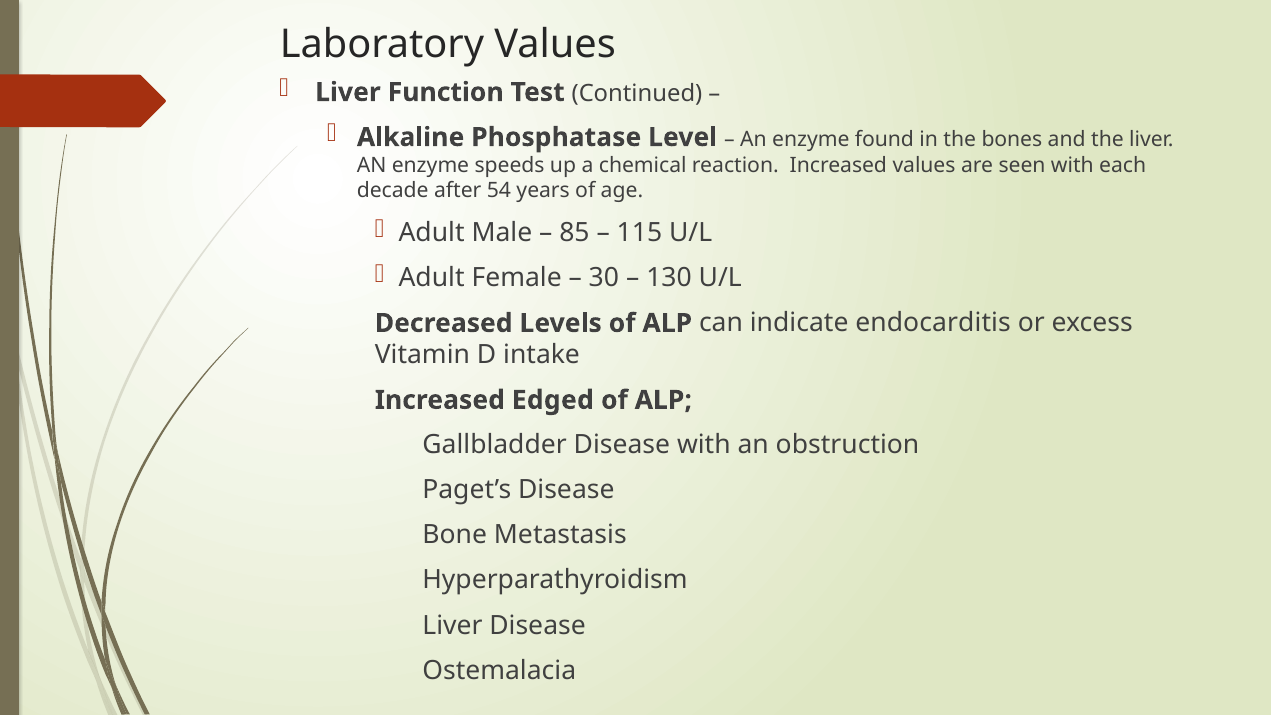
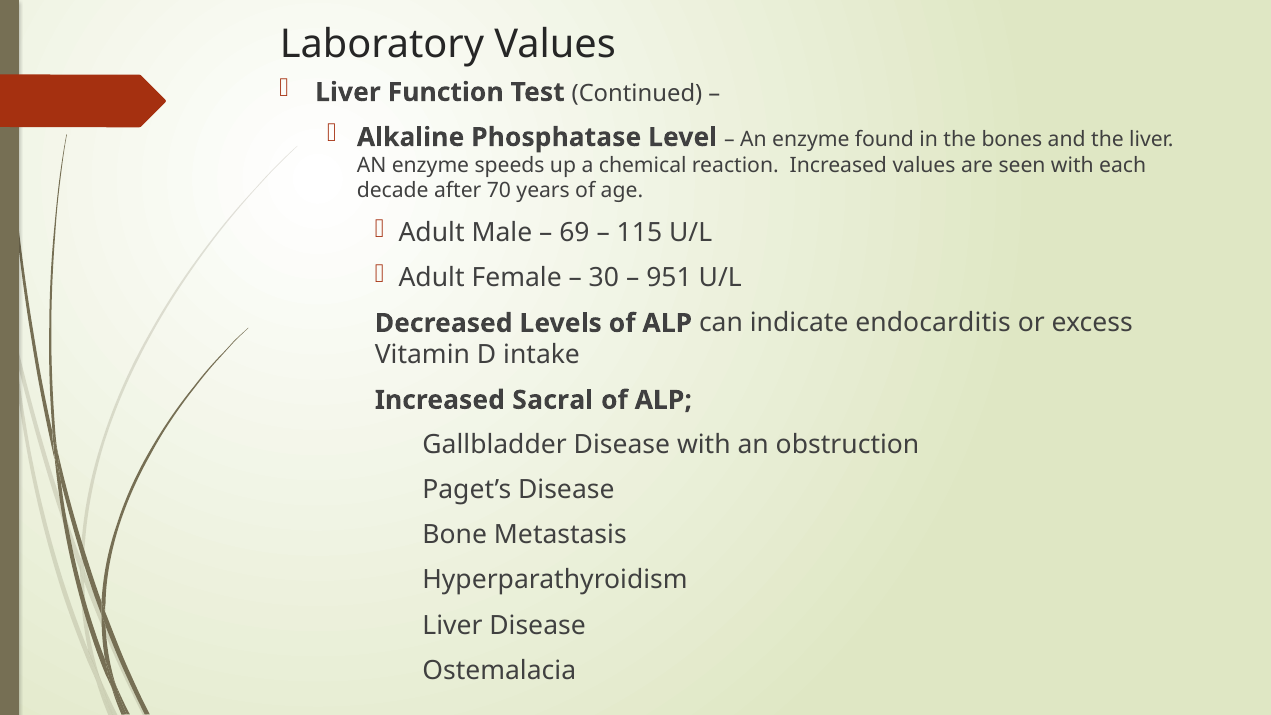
54: 54 -> 70 (499, 191)
85: 85 -> 69 (574, 233)
130: 130 -> 951 (669, 278)
Edged: Edged -> Sacral (553, 400)
